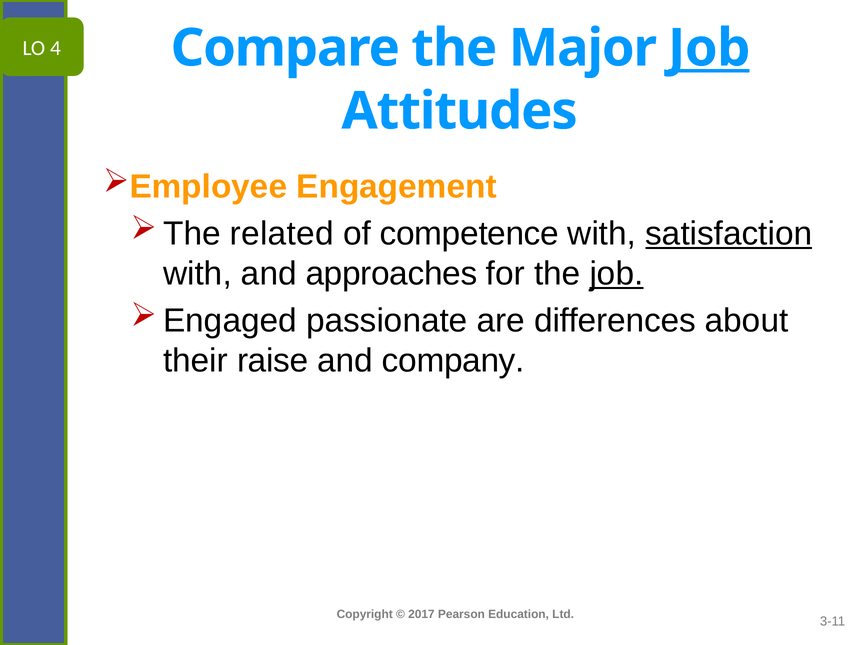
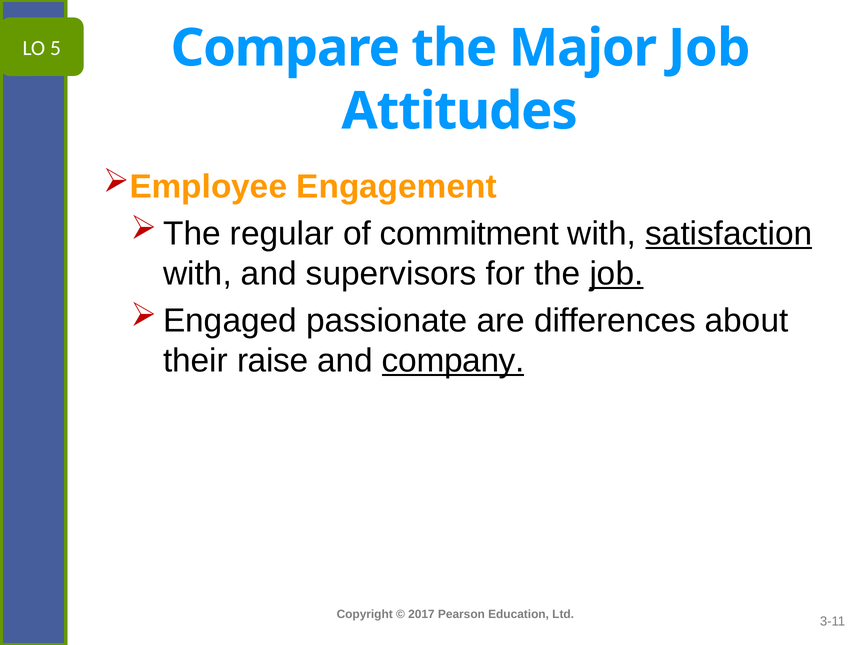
4: 4 -> 5 (55, 48)
Job underline: present -> none (709, 48)
related: related -> regular (282, 234)
competence: competence -> commitment (469, 234)
approaches: approaches -> supervisors (391, 274)
company underline: none -> present (453, 361)
